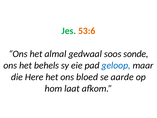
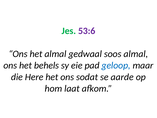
53:6 colour: orange -> purple (87, 31)
soos sonde: sonde -> almal (136, 54)
bloed: bloed -> sodat (87, 77)
